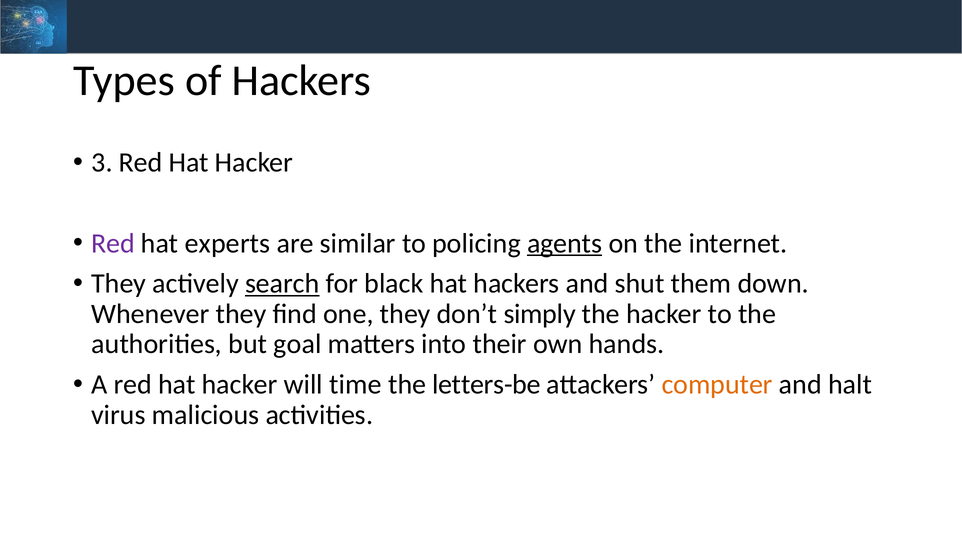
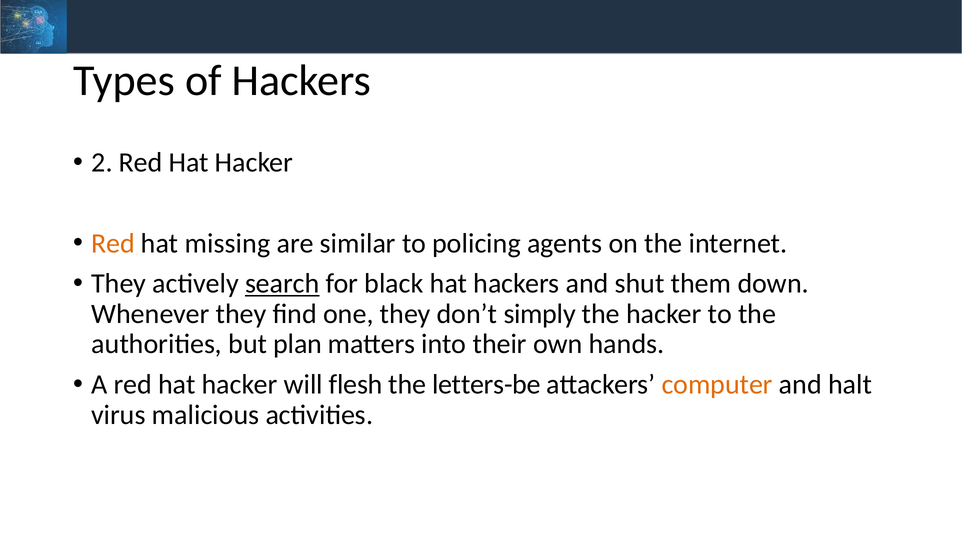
3: 3 -> 2 (102, 163)
Red colour: purple -> orange (113, 243)
experts: experts -> missing (228, 243)
agents underline: present -> none (565, 243)
goal: goal -> plan (298, 344)
time: time -> flesh (356, 385)
